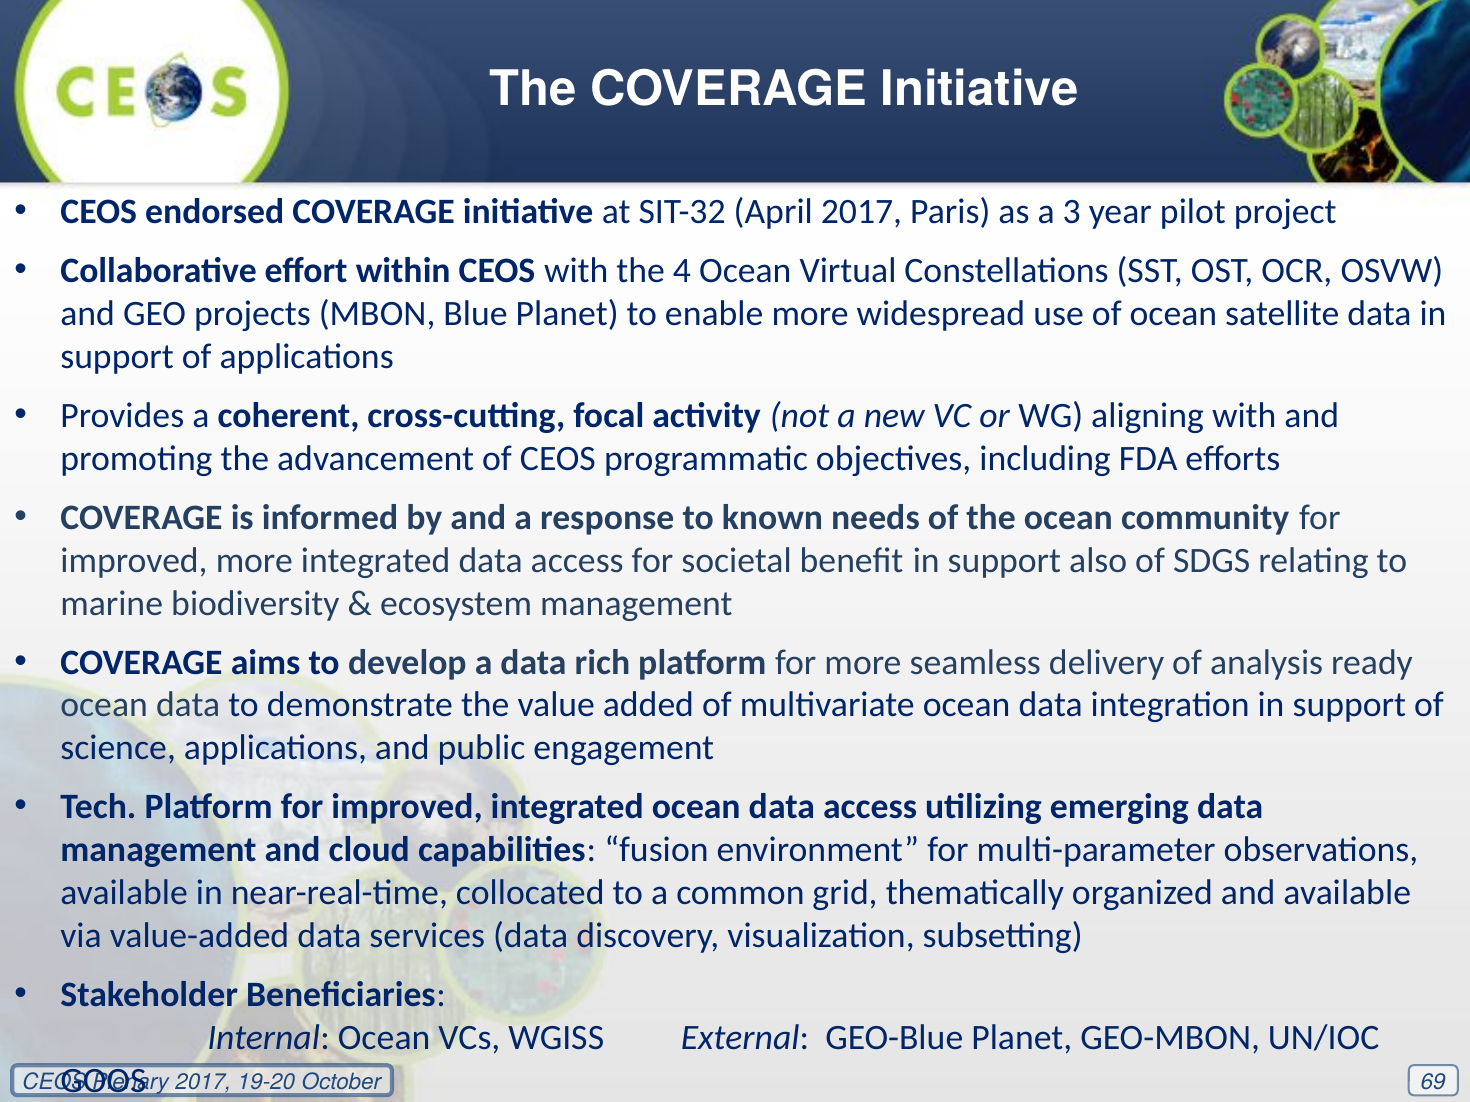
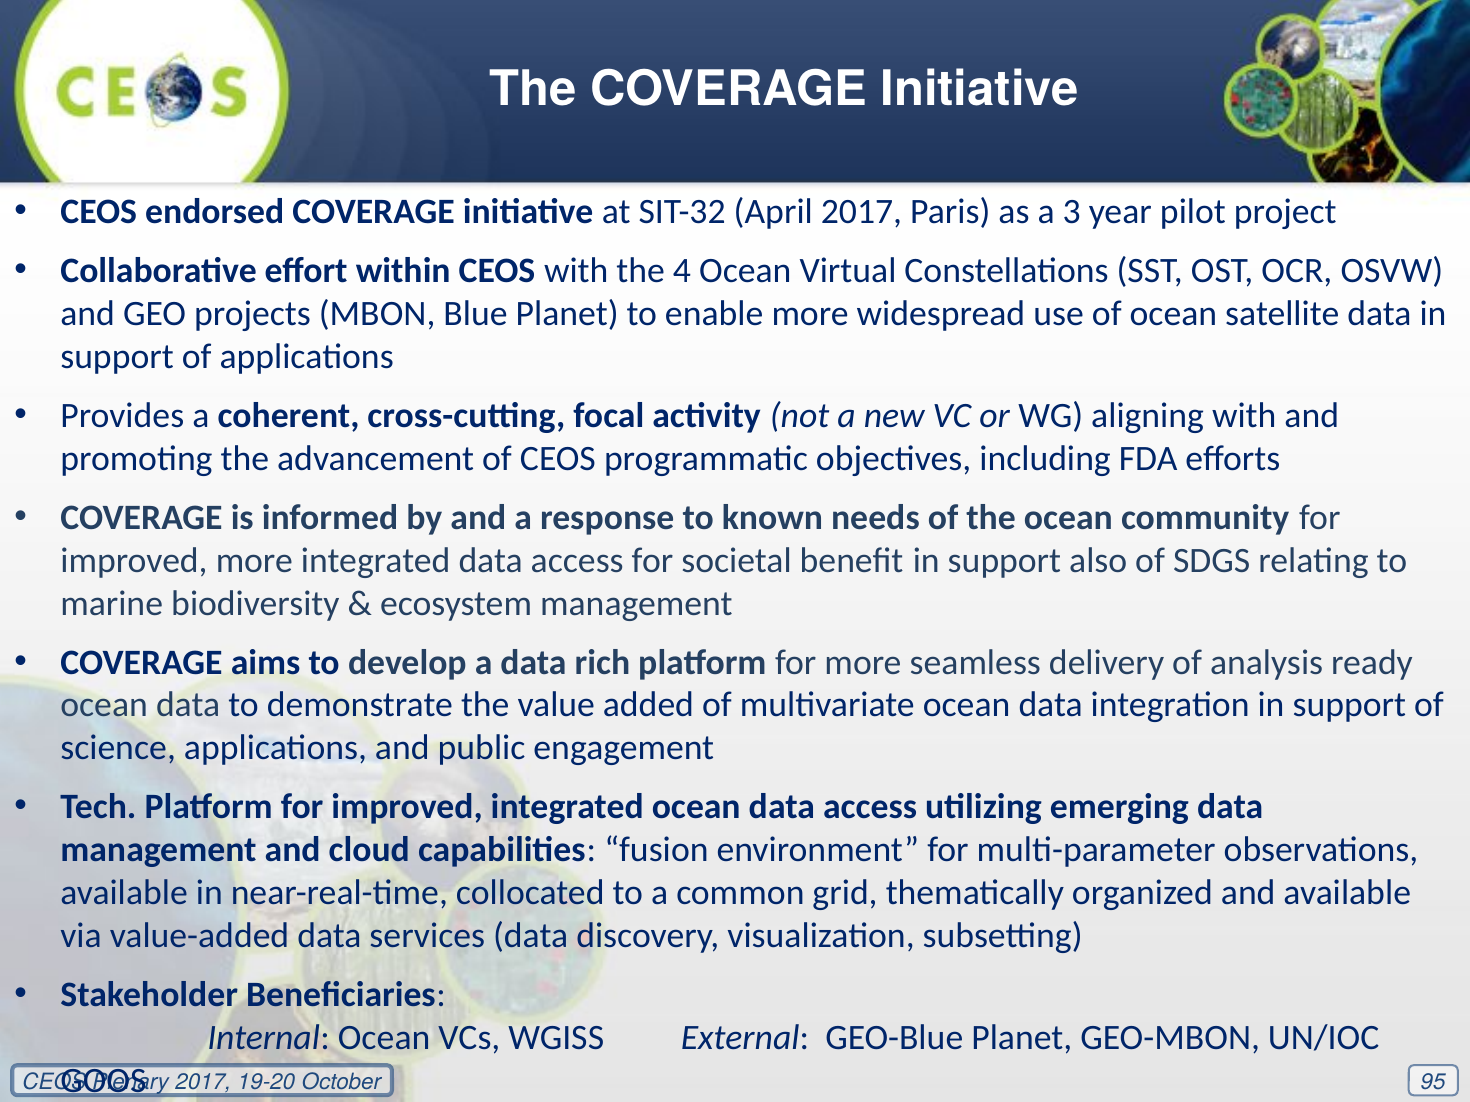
69: 69 -> 95 (1433, 1082)
